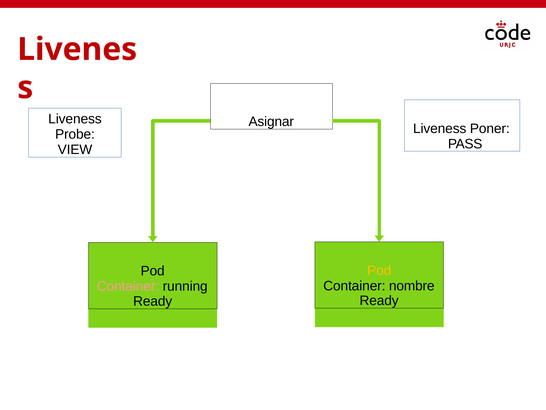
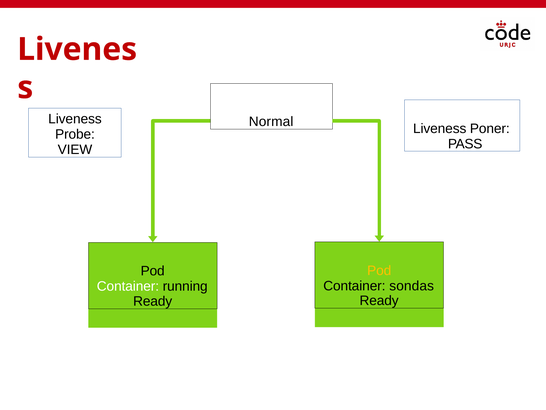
Asignar: Asignar -> Normal (271, 122)
nombre: nombre -> sondas (412, 286)
Container colour: pink -> white (128, 286)
